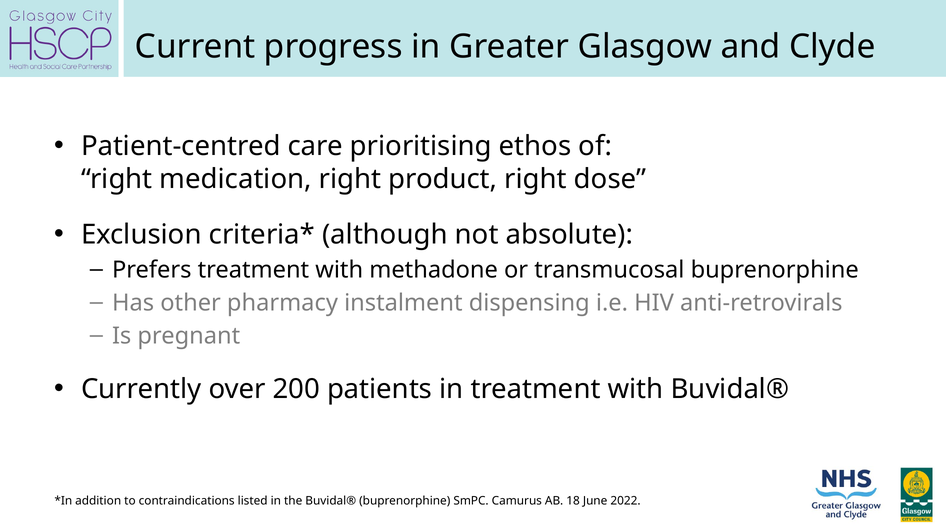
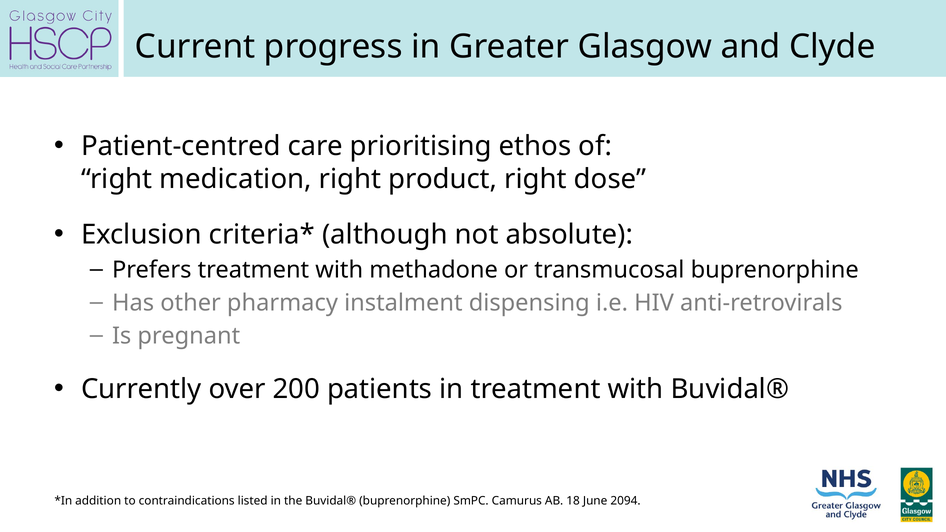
2022: 2022 -> 2094 (626, 501)
